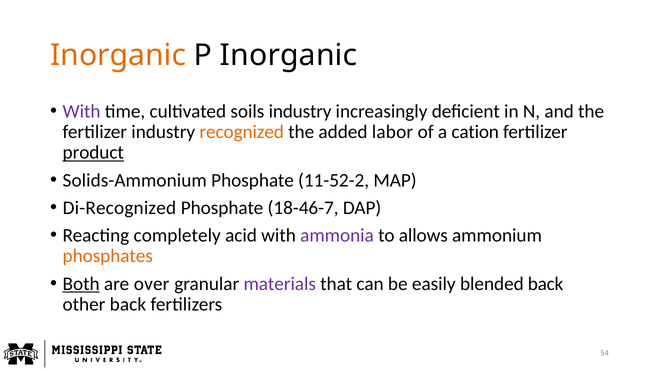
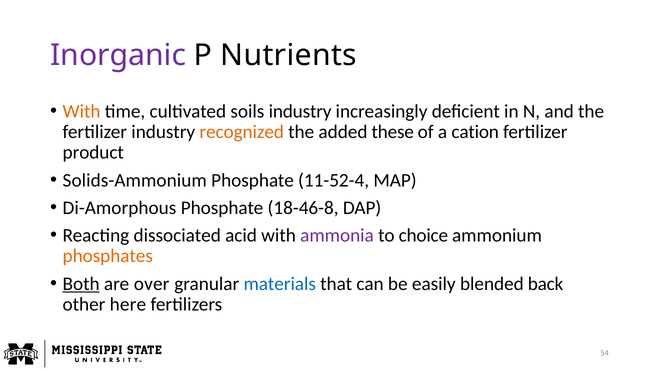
Inorganic colour: orange -> purple (118, 55)
P Inorganic: Inorganic -> Nutrients (289, 55)
With colour: purple -> orange (82, 111)
labor: labor -> these (393, 132)
product underline: present -> none (93, 153)
11-52-2: 11-52-2 -> 11-52-4 (334, 181)
Di-Recognized: Di-Recognized -> Di-Amorphous (119, 208)
18-46-7: 18-46-7 -> 18-46-8 (303, 208)
completely: completely -> dissociated (177, 236)
allows: allows -> choice (423, 236)
materials colour: purple -> blue (280, 284)
other back: back -> here (128, 305)
